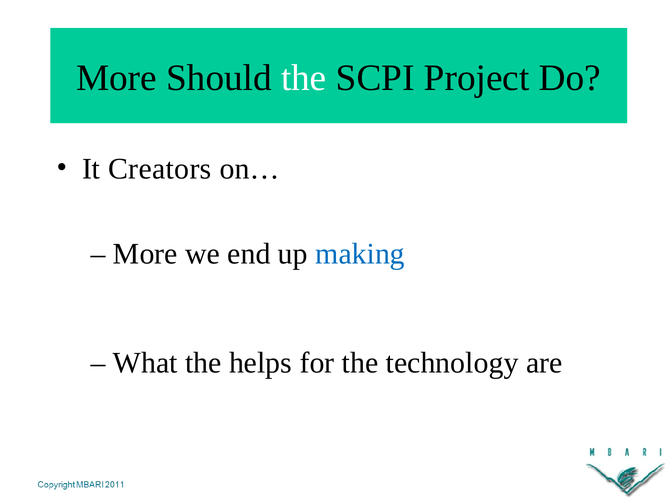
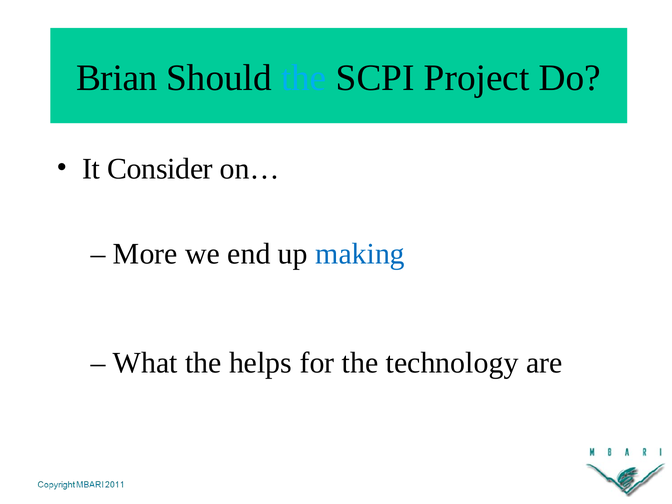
More: More -> Brian (117, 78)
the colour: white -> light blue (304, 78)
Creators: Creators -> Consider (160, 169)
